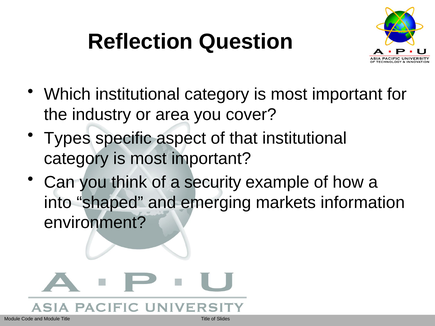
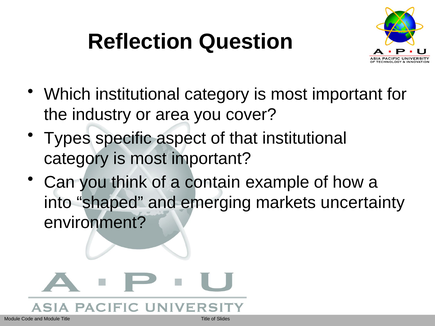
security: security -> contain (213, 182)
information: information -> uncertainty (363, 203)
